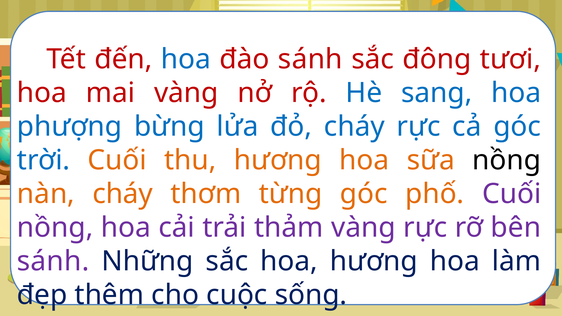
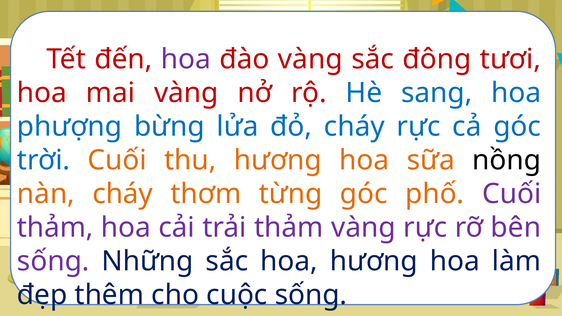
hoa colour: blue -> purple (186, 59)
đào sánh: sánh -> vàng (310, 59)
nồng: nồng -> thảm (55, 228)
sánh: sánh -> sống (53, 261)
